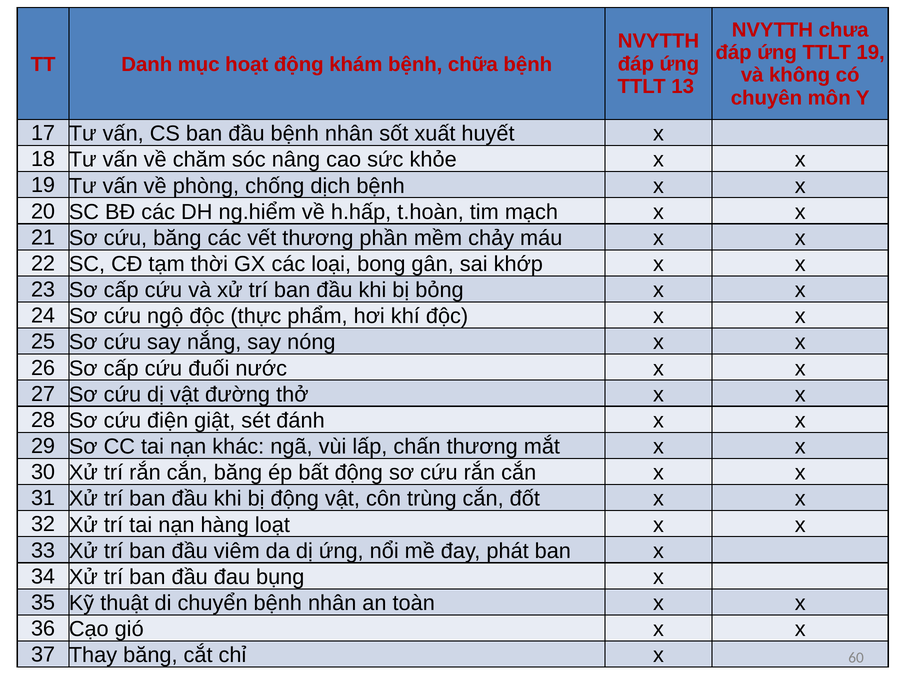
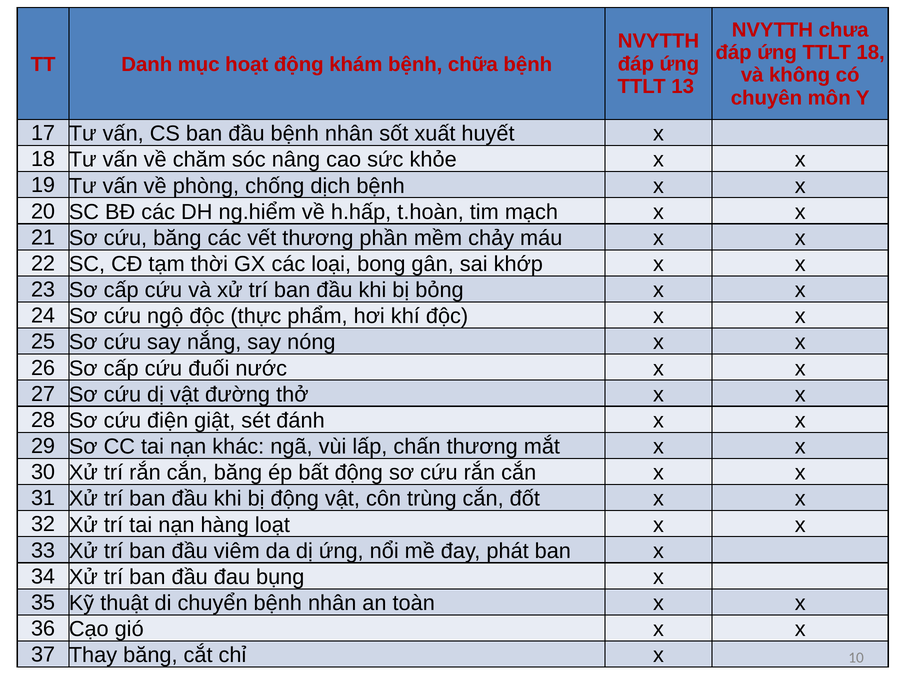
TTLT 19: 19 -> 18 (871, 53)
60: 60 -> 10 (856, 658)
